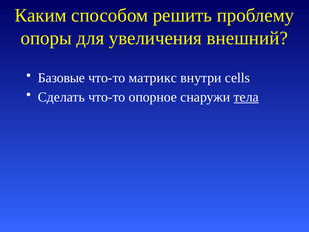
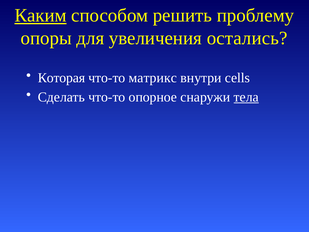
Каким underline: none -> present (41, 15)
внешний: внешний -> остались (247, 38)
Базовые: Базовые -> Которая (61, 78)
